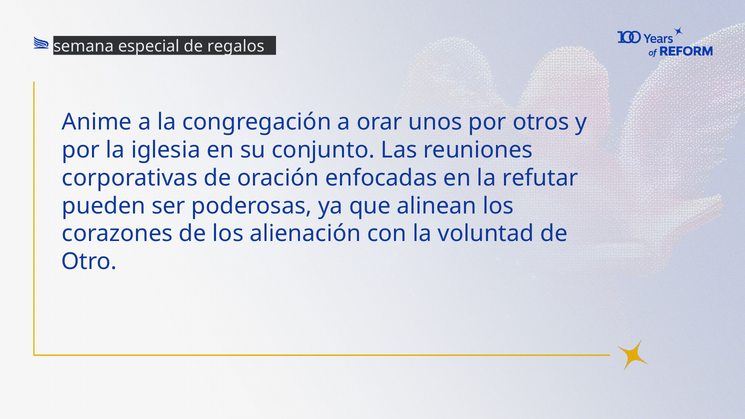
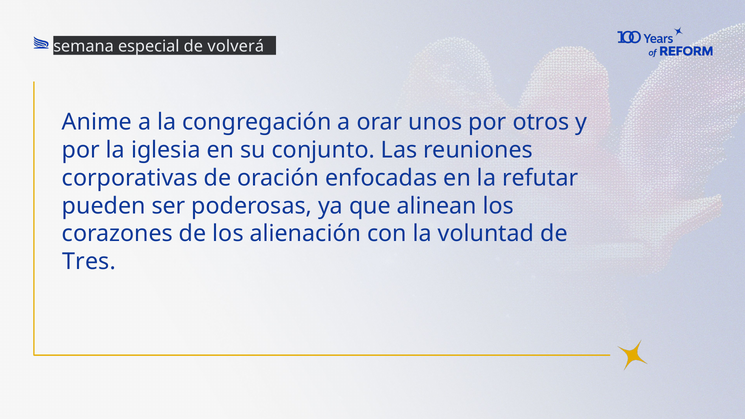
regalos: regalos -> volverá (236, 47)
Otro: Otro -> Tres (89, 262)
